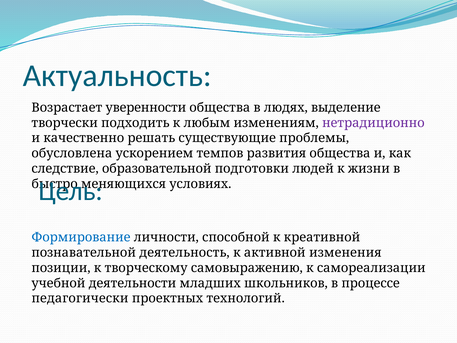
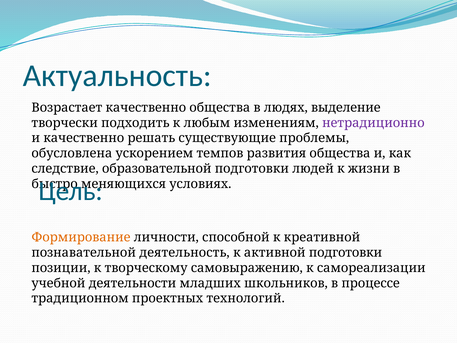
Возрастает уверенности: уверенности -> качественно (146, 108)
Формирование colour: blue -> orange (81, 237)
активной изменения: изменения -> подготовки (345, 252)
педагогически: педагогически -> традиционном (80, 298)
